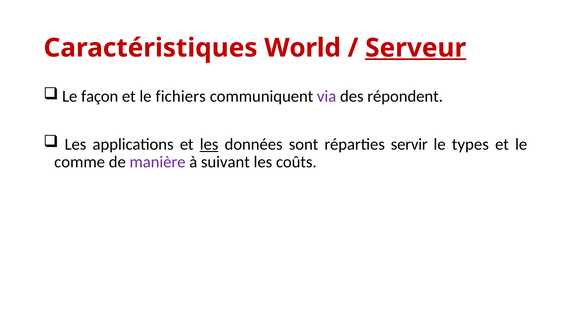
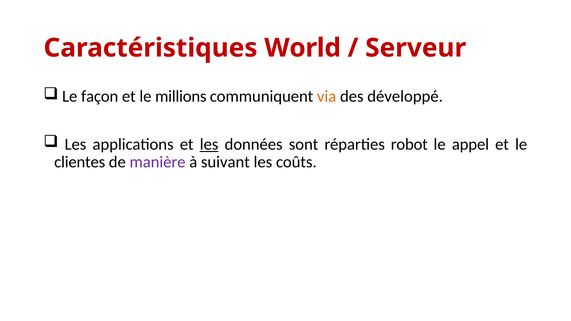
Serveur underline: present -> none (416, 48)
fichiers: fichiers -> millions (181, 97)
via colour: purple -> orange (327, 97)
répondent: répondent -> développé (405, 97)
servir: servir -> robot (409, 144)
types: types -> appel (470, 144)
comme: comme -> clientes (80, 162)
